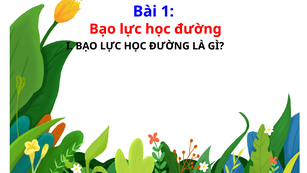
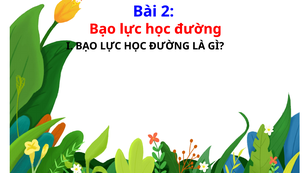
1: 1 -> 2 (167, 11)
